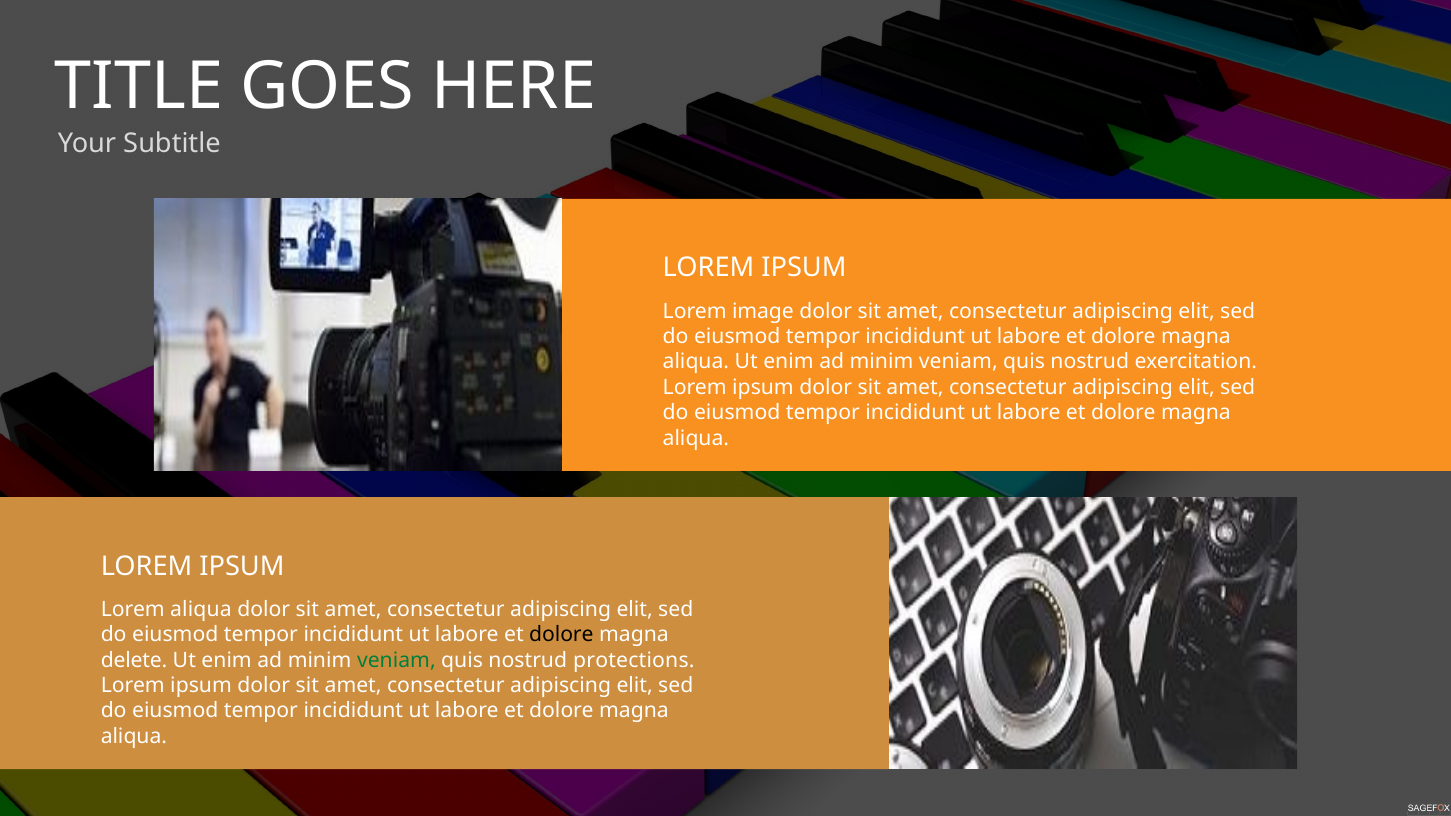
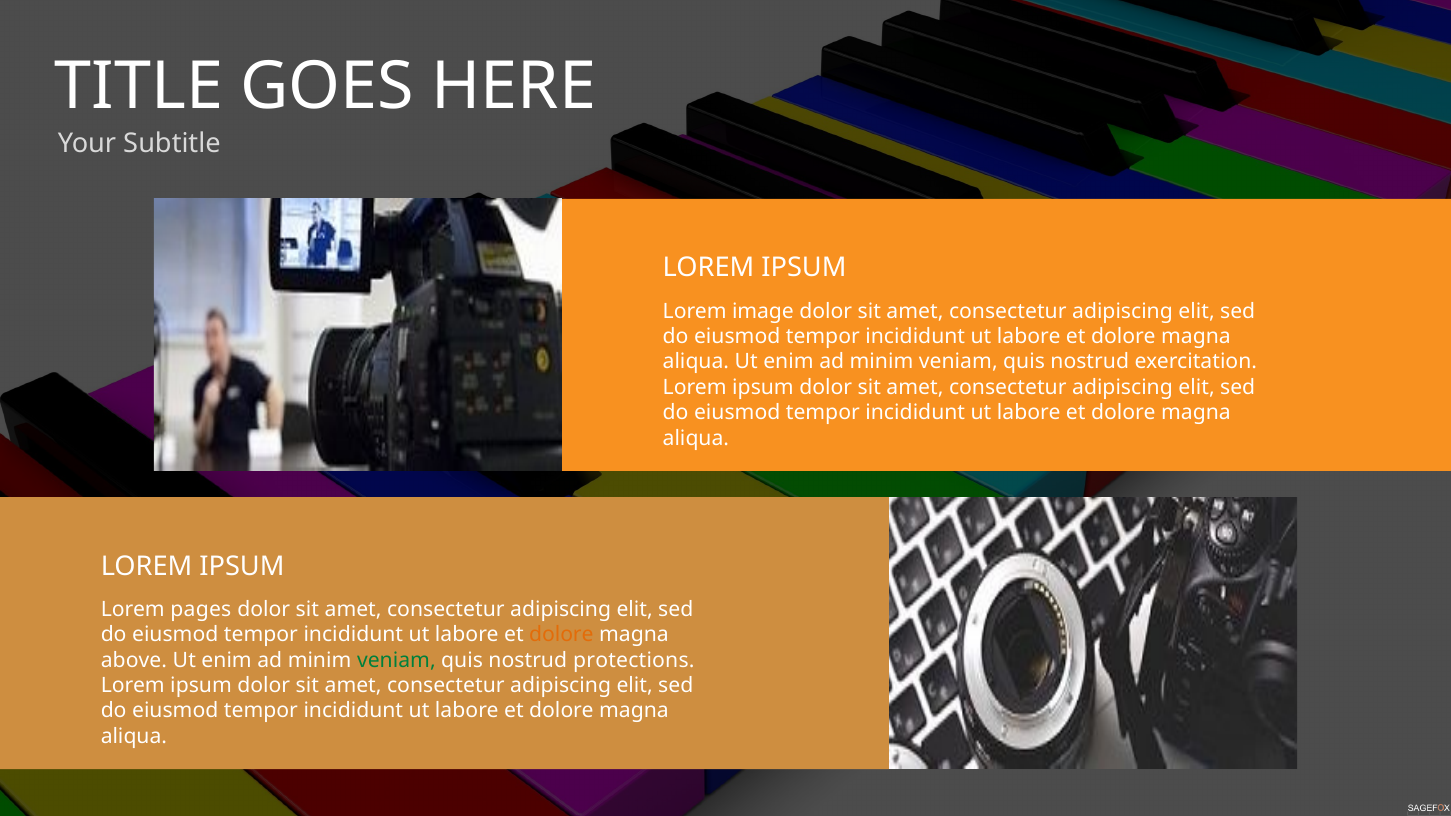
Lorem aliqua: aliqua -> pages (201, 609)
dolore colour: black -> orange (561, 635)
delete: delete -> above (134, 660)
